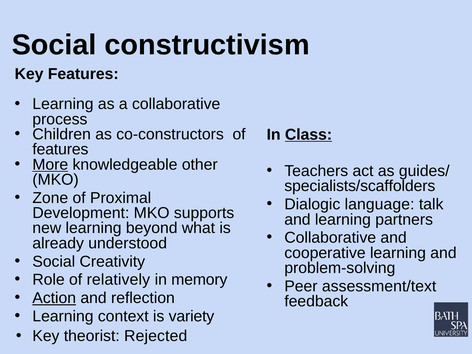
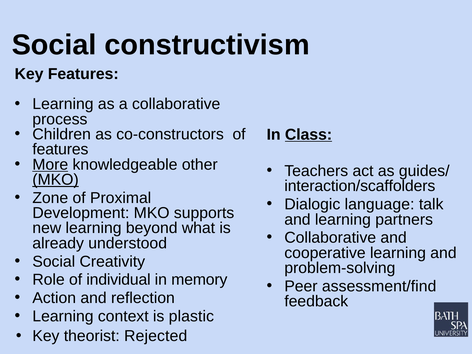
MKO underline: none -> present (56, 180)
specialists/scaffolders: specialists/scaffolders -> interaction/scaffolders (360, 186)
relatively: relatively -> individual (119, 280)
assessment/text: assessment/text -> assessment/find (379, 286)
Action underline: present -> none (54, 298)
variety: variety -> plastic (191, 316)
